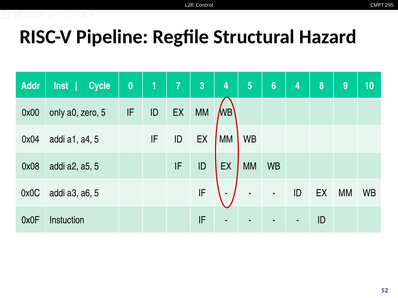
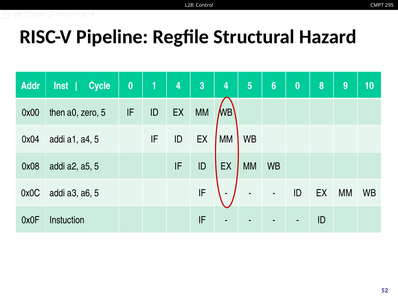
1 7: 7 -> 4 (178, 86)
6 4: 4 -> 0 (298, 86)
only: only -> then (57, 113)
